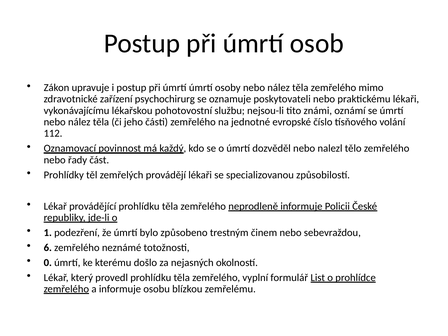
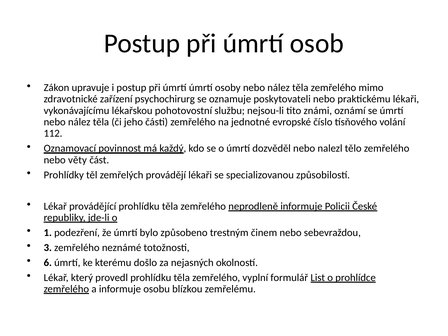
řady: řady -> věty (77, 160)
6: 6 -> 3 (48, 248)
0: 0 -> 6 (48, 263)
